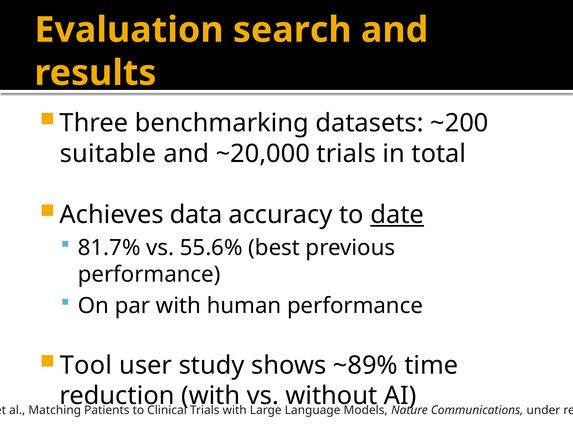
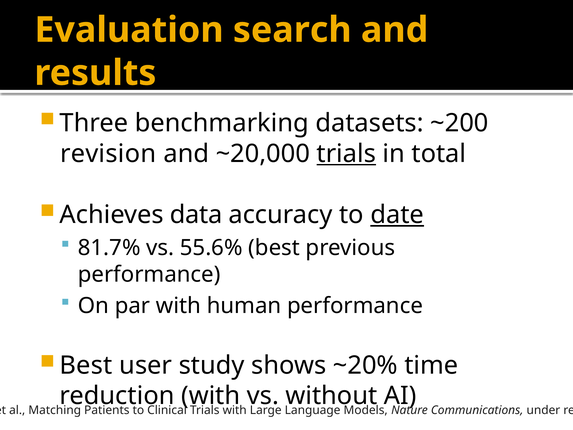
suitable: suitable -> revision (108, 154)
trials underline: none -> present (346, 154)
Tool: Tool -> Best (86, 365)
~89%: ~89% -> ~20% (365, 365)
